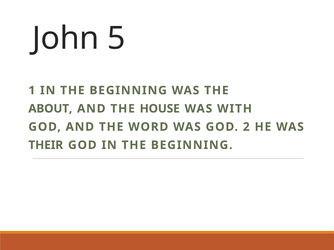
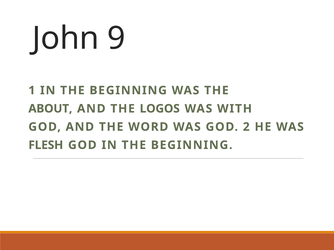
5: 5 -> 9 (116, 38)
HOUSE: HOUSE -> LOGOS (160, 109)
THEIR: THEIR -> FLESH (46, 145)
